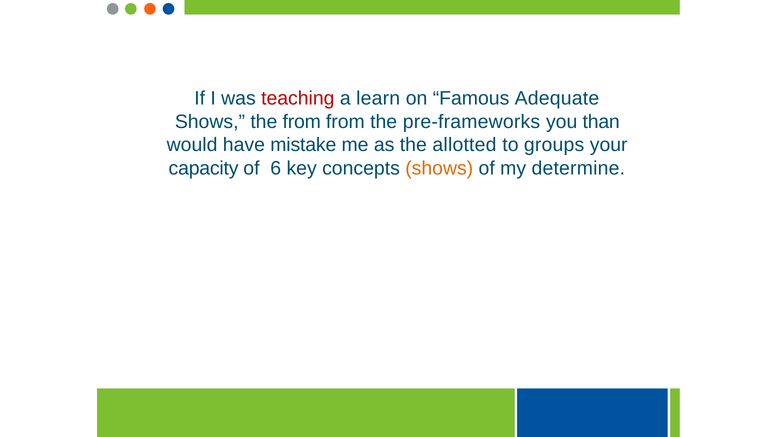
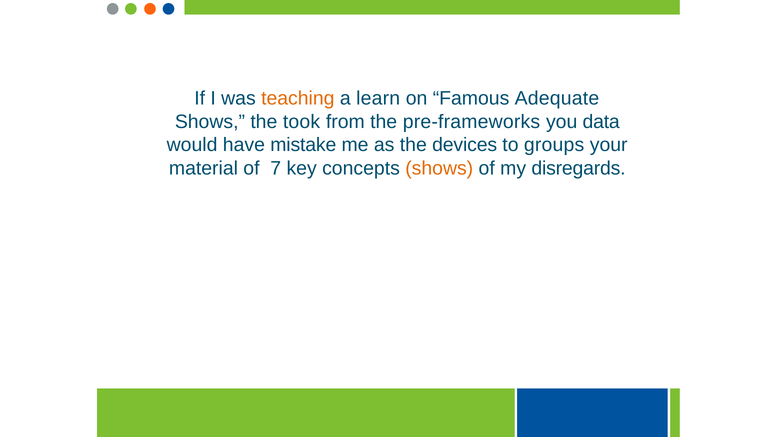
teaching colour: red -> orange (298, 98)
the from: from -> took (302, 122)
than: than -> data (601, 122)
allotted: allotted -> devices (465, 145)
capacity: capacity -> material (203, 168)
6: 6 -> 7 (276, 168)
determine: determine -> disregards (578, 168)
